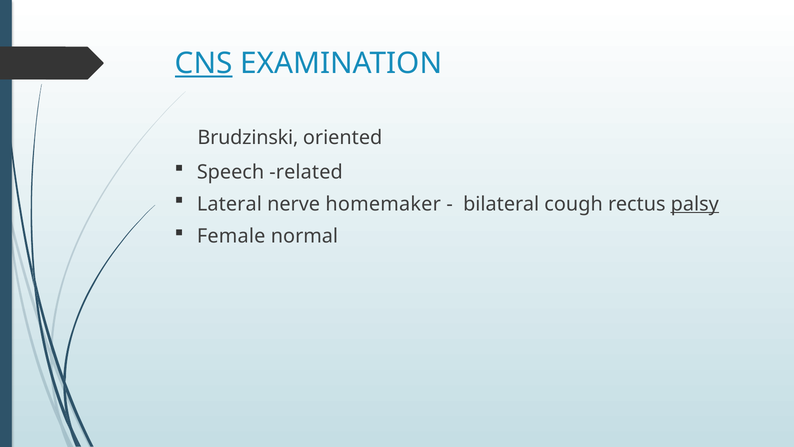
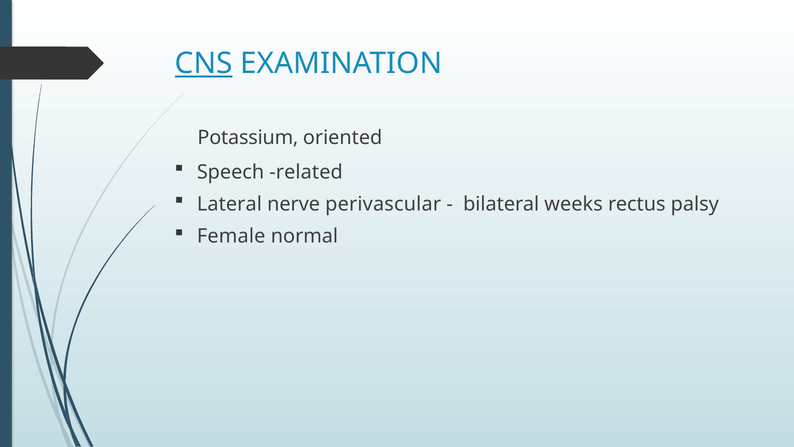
Brudzinski: Brudzinski -> Potassium (248, 138)
homemaker: homemaker -> perivascular (383, 204)
cough: cough -> weeks (574, 204)
palsy underline: present -> none (695, 204)
